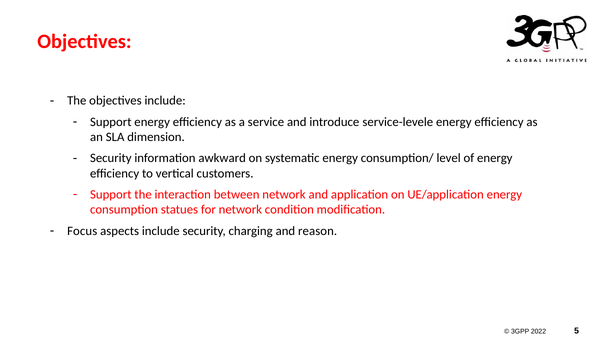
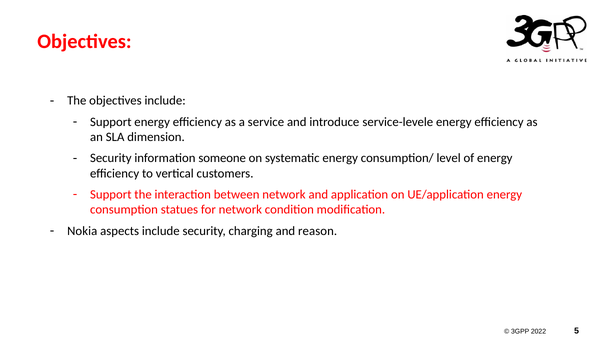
awkward: awkward -> someone (222, 158)
Focus: Focus -> Nokia (82, 231)
